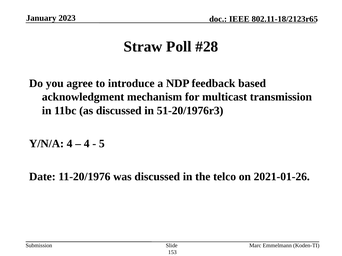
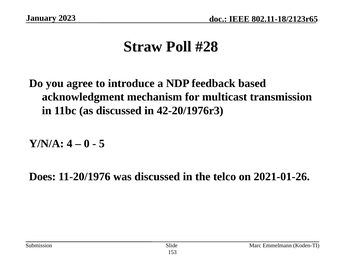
51-20/1976r3: 51-20/1976r3 -> 42-20/1976r3 (190, 111)
4: 4 -> 0 (87, 144)
Date: Date -> Does (42, 177)
